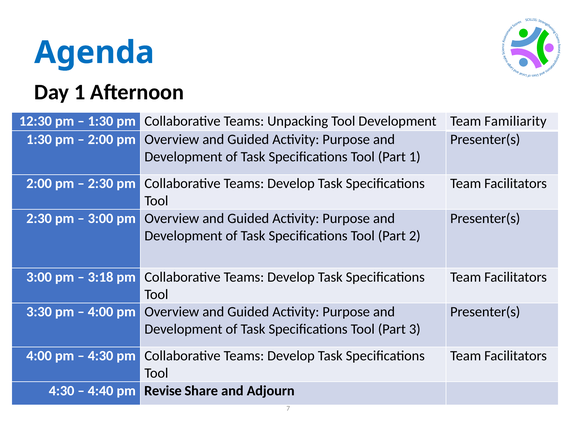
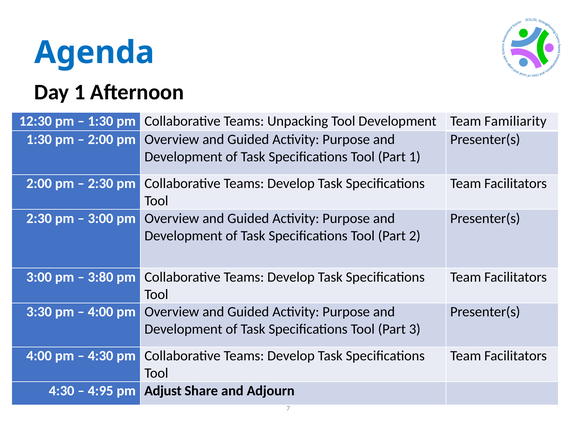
3:18: 3:18 -> 3:80 (101, 277)
4:40: 4:40 -> 4:95 (101, 390)
Revise: Revise -> Adjust (163, 390)
